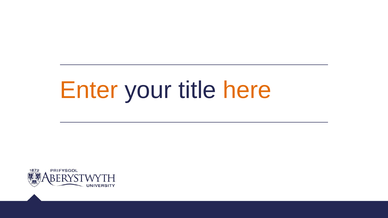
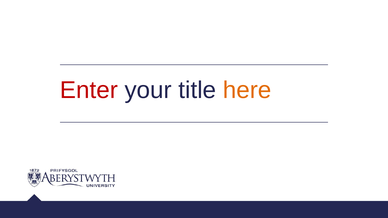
Enter colour: orange -> red (89, 90)
